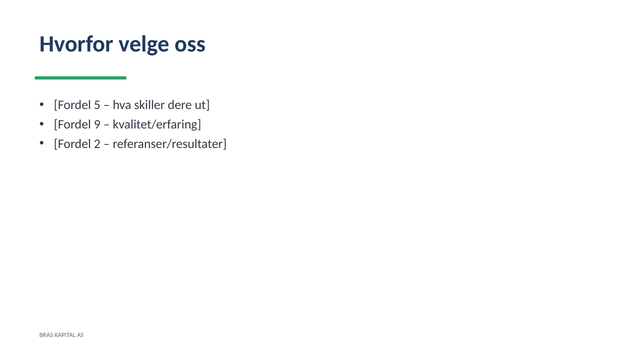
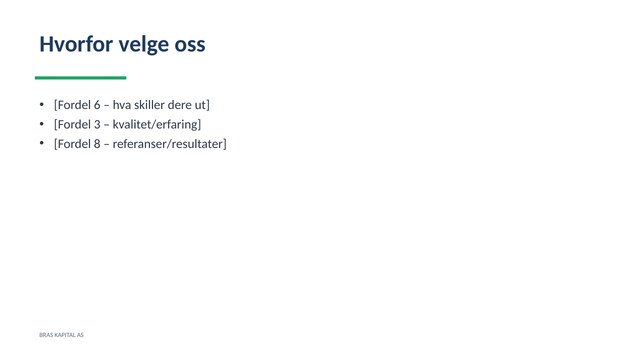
5: 5 -> 6 (97, 105)
9: 9 -> 3 (97, 124)
2: 2 -> 8 (97, 144)
